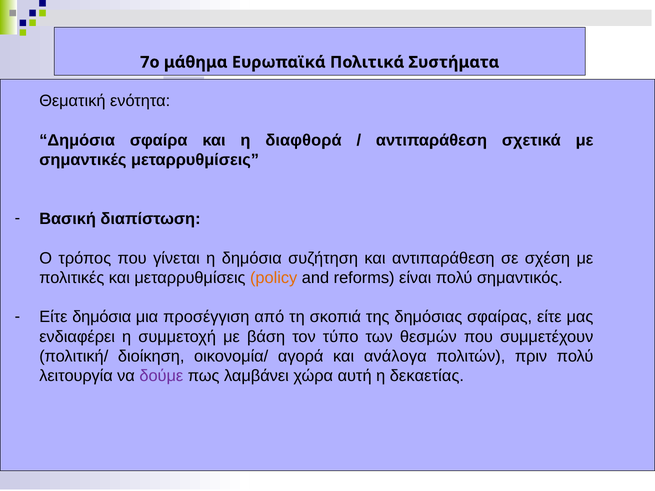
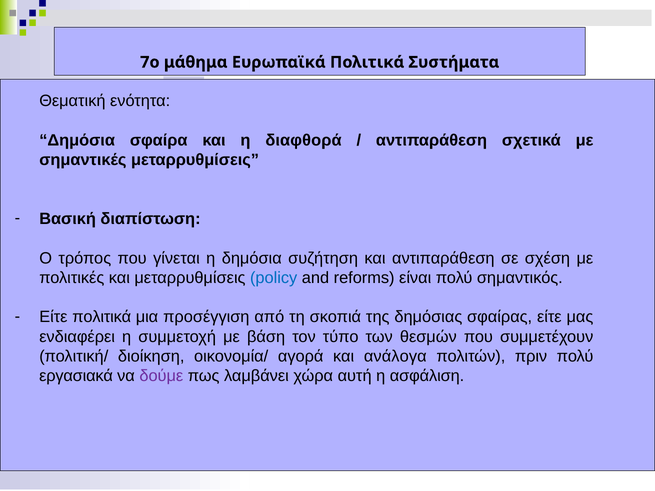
policy colour: orange -> blue (274, 278)
Είτε δημόσια: δημόσια -> πολιτικά (102, 317)
λειτουργία: λειτουργία -> εργασιακά (76, 376)
δεκαετίας: δεκαετίας -> ασφάλιση (427, 376)
